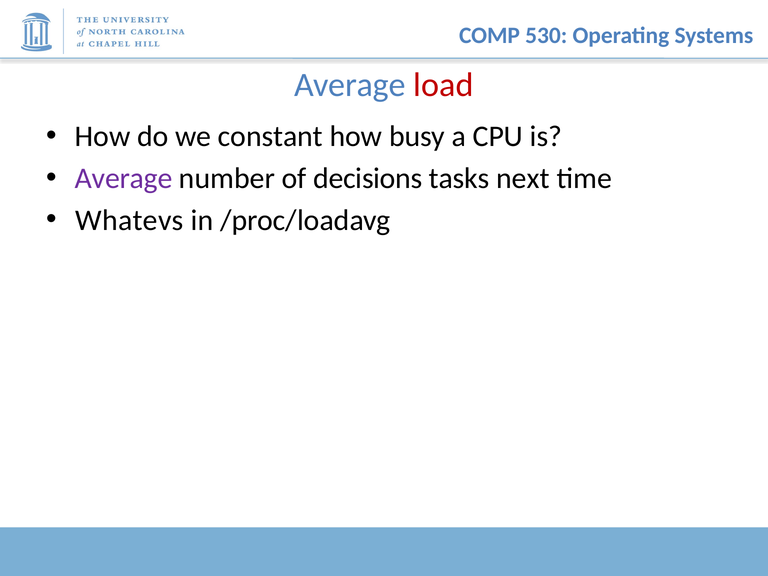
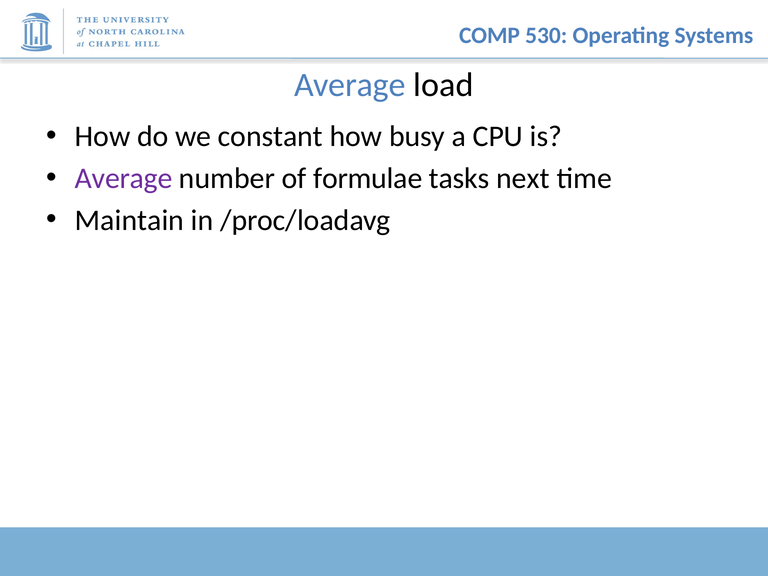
load colour: red -> black (444, 85)
decisions: decisions -> formulae (368, 178)
Whatevs: Whatevs -> Maintain (130, 220)
